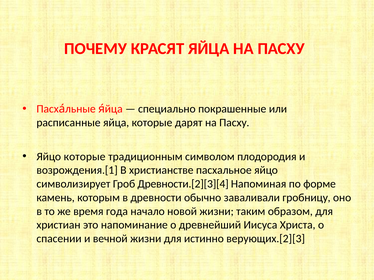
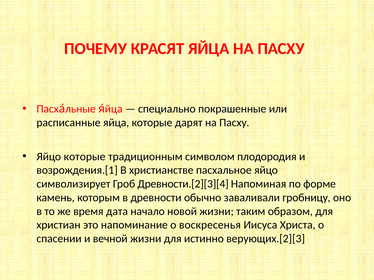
года: года -> дата (117, 212)
древнейший: древнейший -> воскресенья (210, 225)
